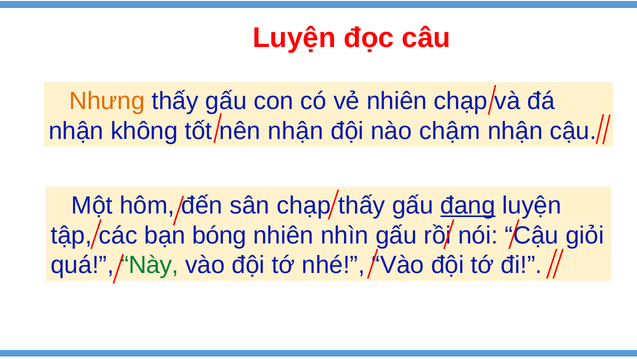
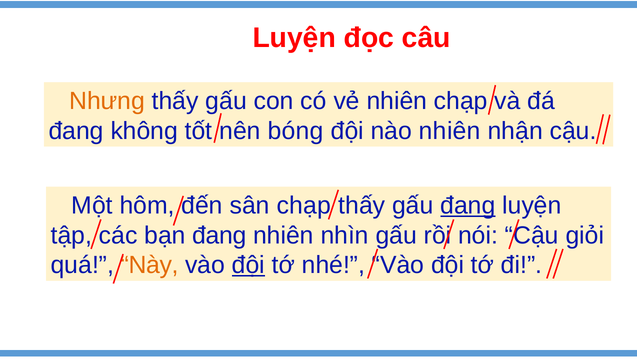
nhận: nhận -> đang (76, 131)
nên nhận: nhận -> bóng (296, 131)
nào chậm: chậm -> nhiên (450, 131)
bạn bóng: bóng -> đang (219, 235)
Này colour: green -> orange (150, 265)
đội underline: none -> present (248, 265)
